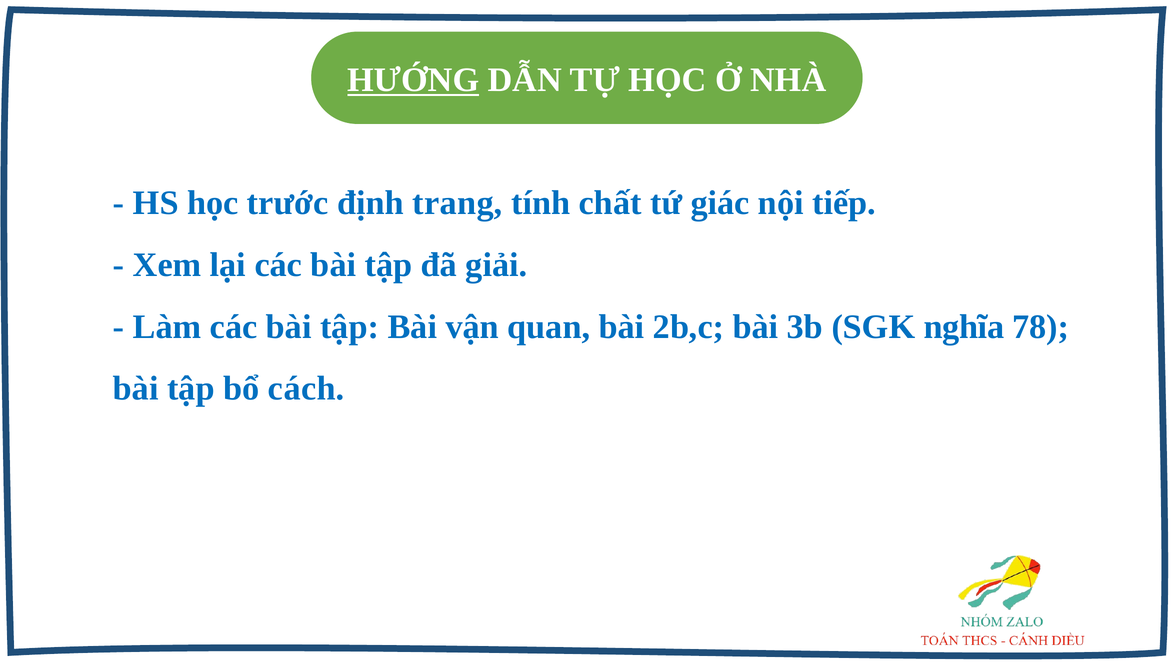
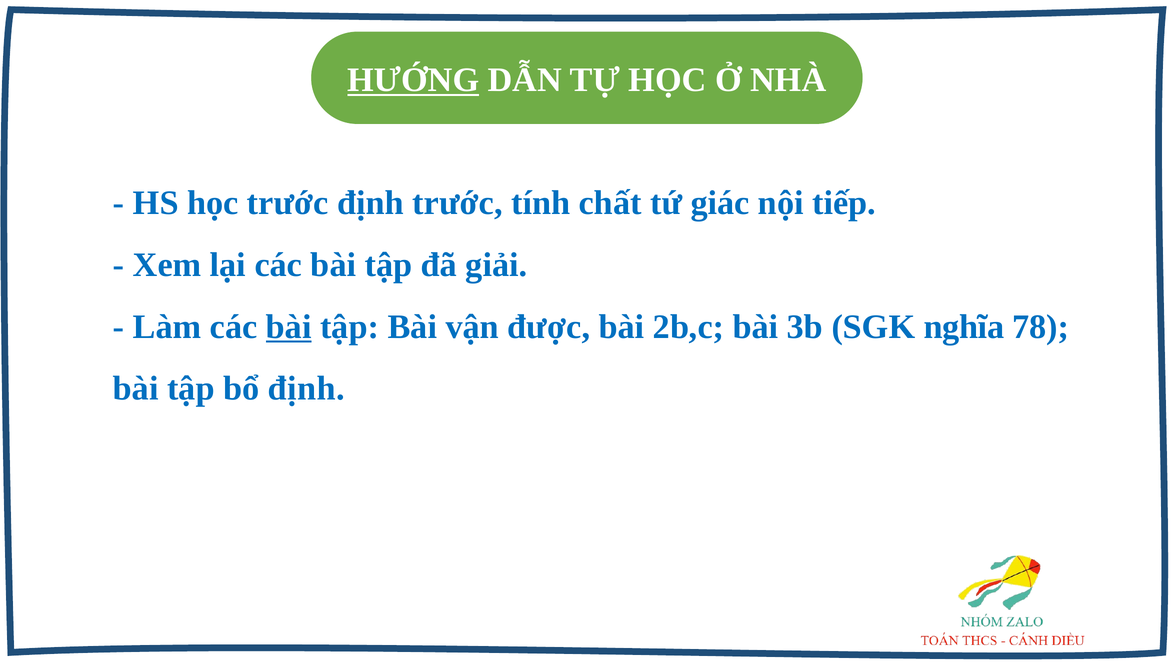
định trang: trang -> trước (458, 203)
bài underline: none -> present (289, 327)
quan: quan -> được (549, 327)
bổ cách: cách -> định (306, 388)
